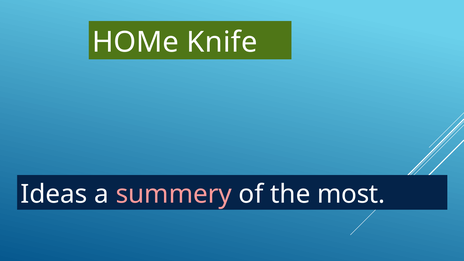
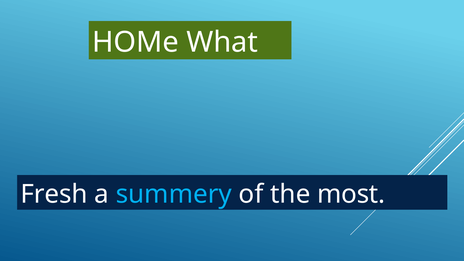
Knife: Knife -> What (222, 42)
Ideas: Ideas -> Fresh (54, 194)
summery colour: pink -> light blue (174, 194)
